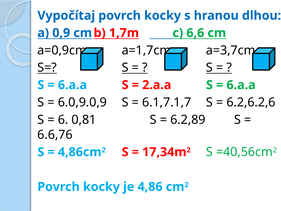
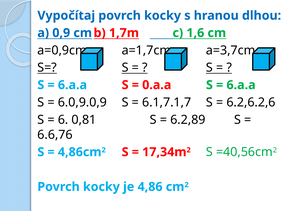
6,6: 6,6 -> 1,6 (195, 33)
2.a.a: 2.a.a -> 0.a.a (157, 85)
